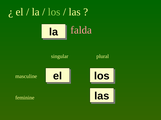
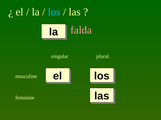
los colour: light green -> light blue (54, 12)
